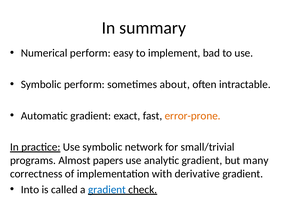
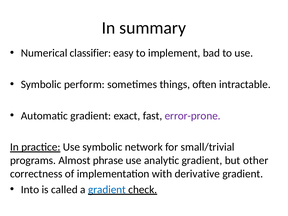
Numerical perform: perform -> classifier (90, 53)
about: about -> things (175, 84)
error-prone colour: orange -> purple (193, 116)
papers: papers -> phrase (108, 160)
many: many -> other (256, 160)
